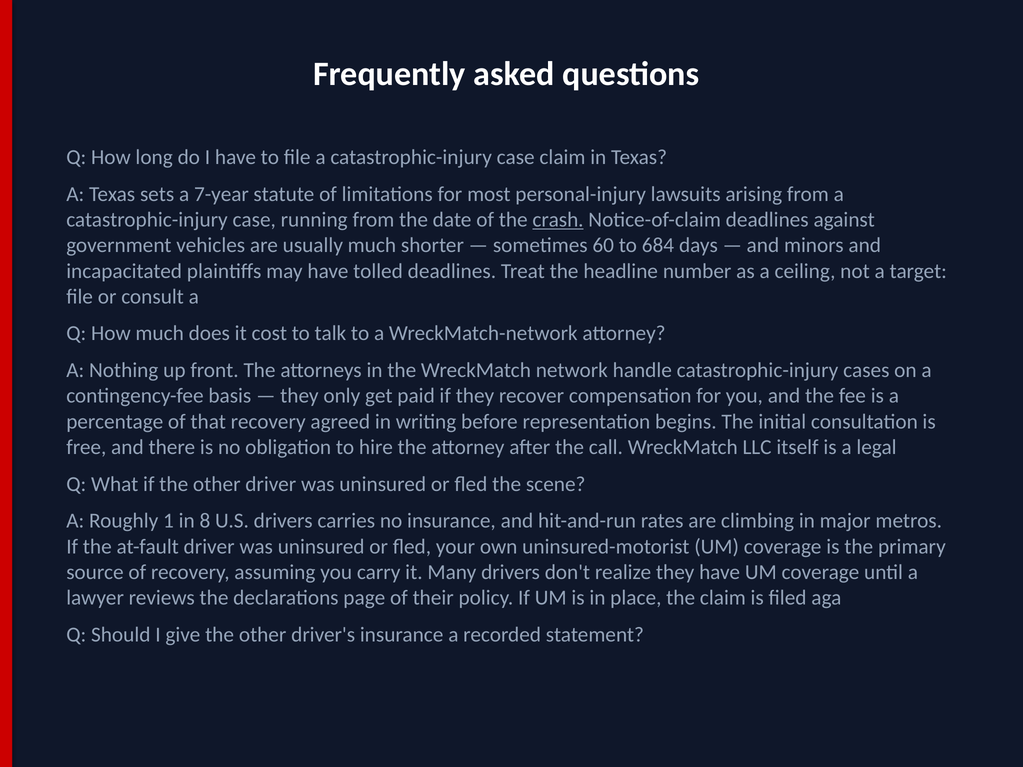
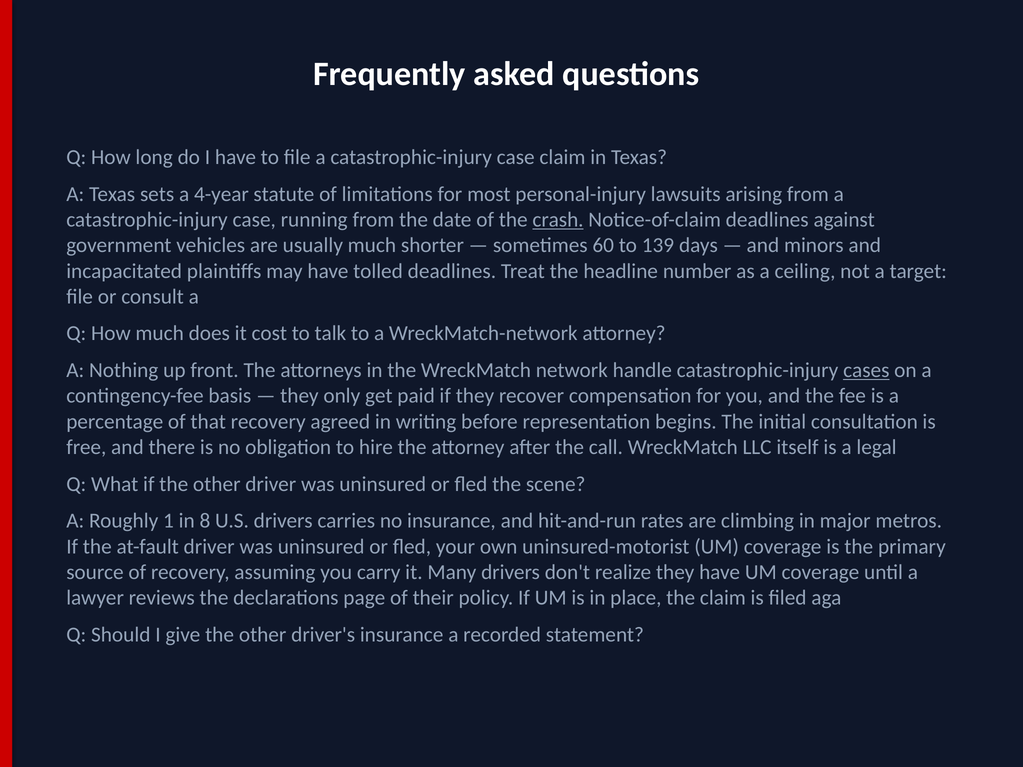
7-year: 7-year -> 4-year (221, 194)
684: 684 -> 139 (658, 245)
cases underline: none -> present (866, 371)
